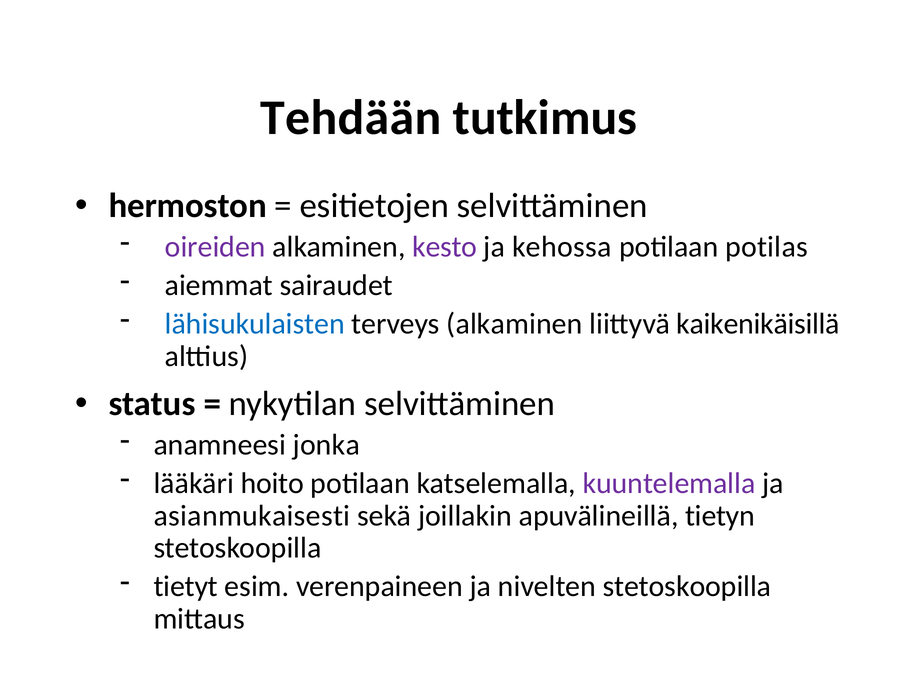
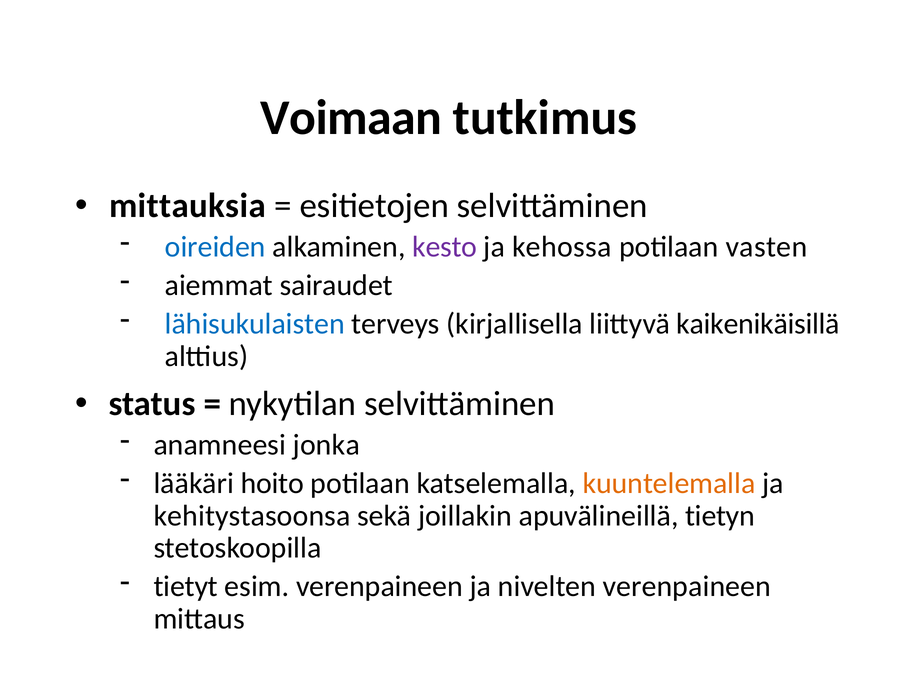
Tehdään: Tehdään -> Voimaan (351, 118)
hermoston: hermoston -> mittauksia (187, 206)
oireiden colour: purple -> blue (215, 247)
potilas: potilas -> vasten (767, 247)
terveys alkaminen: alkaminen -> kirjallisella (515, 324)
kuuntelemalla colour: purple -> orange (669, 484)
asianmukaisesti: asianmukaisesti -> kehitystasoonsa (252, 516)
nivelten stetoskoopilla: stetoskoopilla -> verenpaineen (687, 587)
